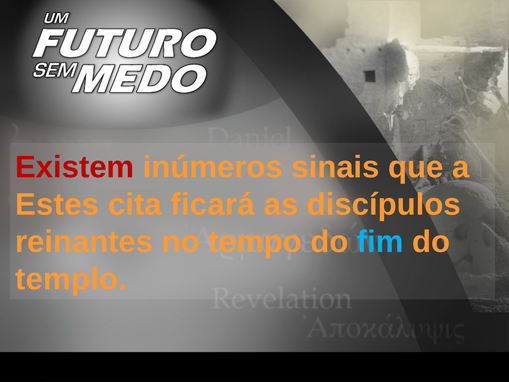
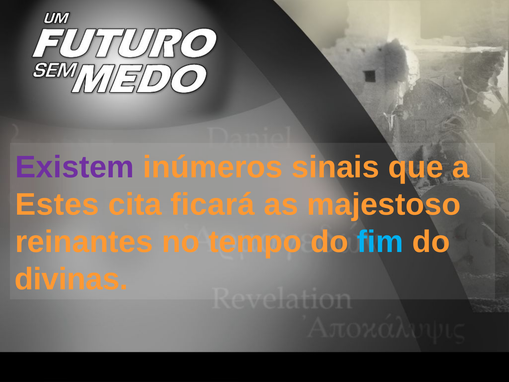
Existem colour: red -> purple (75, 167)
discípulos: discípulos -> majestoso (384, 204)
templo: templo -> divinas (71, 279)
